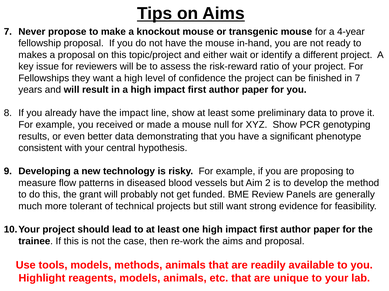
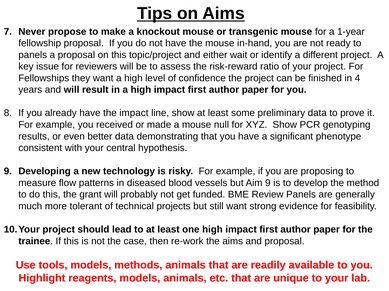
4-year: 4-year -> 1-year (351, 32)
makes: makes -> panels (33, 55)
in 7: 7 -> 4 (357, 78)
Aim 2: 2 -> 9 (268, 183)
